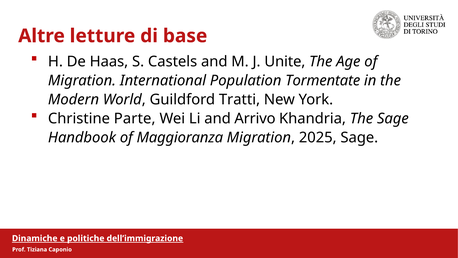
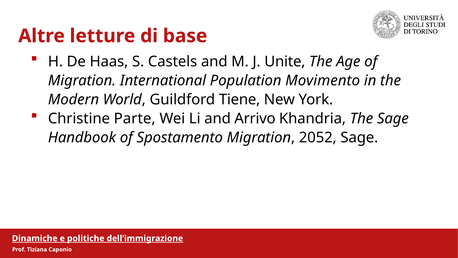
Tormentate: Tormentate -> Movimento (323, 80)
Tratti: Tratti -> Tiene (240, 99)
Maggioranza: Maggioranza -> Spostamento (180, 137)
2025: 2025 -> 2052 (318, 137)
